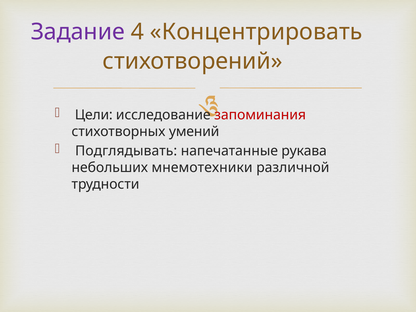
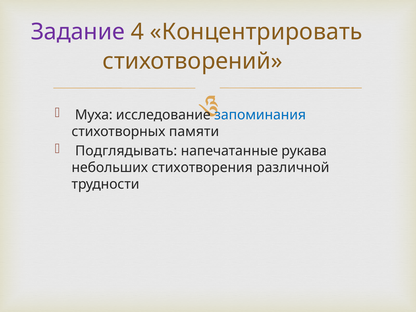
Цели: Цели -> Муха (94, 115)
запоминания colour: red -> blue (260, 115)
умений: умений -> памяти (194, 132)
мнемотехники: мнемотехники -> стихотворения (202, 168)
